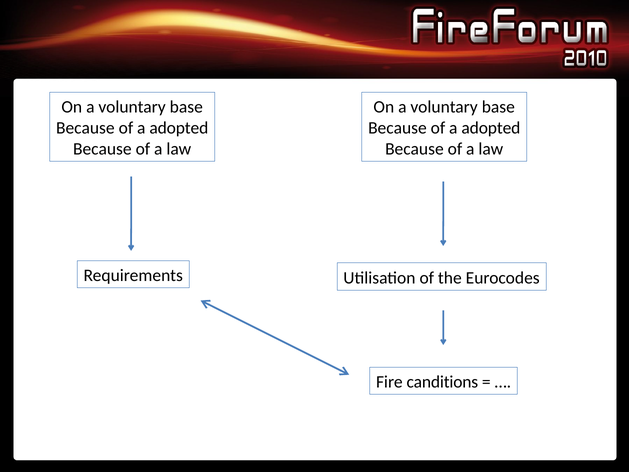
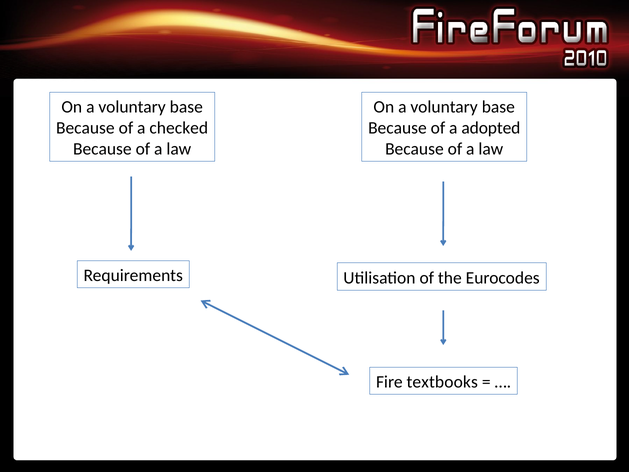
adopted: adopted -> checked (179, 128)
canditions: canditions -> textbooks (442, 382)
